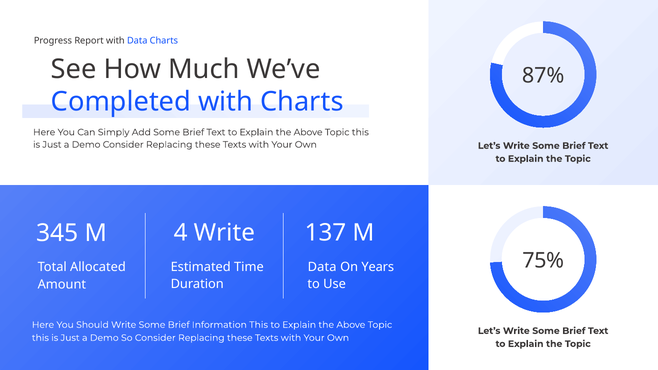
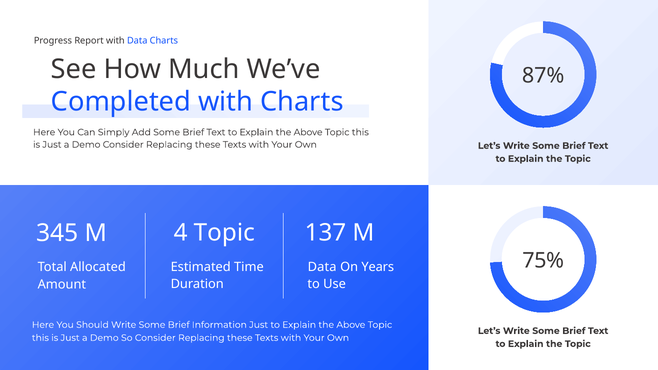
4 Write: Write -> Topic (224, 233)
Information This: This -> Just (259, 325)
